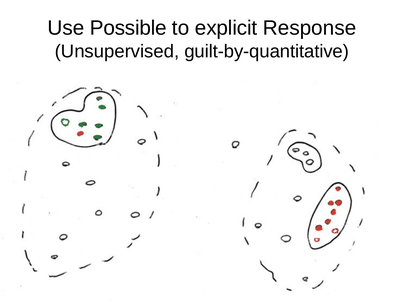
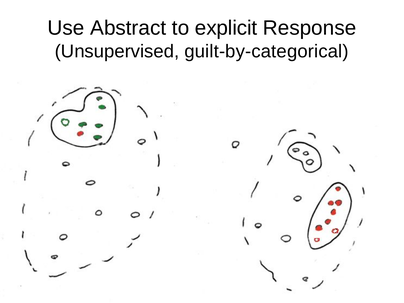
Possible: Possible -> Abstract (128, 28)
guilt-by-quantitative: guilt-by-quantitative -> guilt-by-categorical (267, 51)
